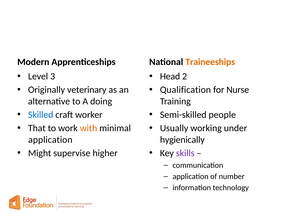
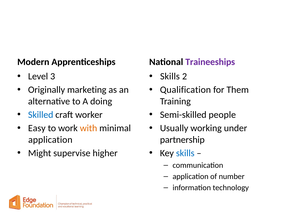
Traineeships colour: orange -> purple (210, 62)
Head: Head -> Skills (170, 76)
veterinary: veterinary -> marketing (87, 90)
Nurse: Nurse -> Them (238, 90)
That: That -> Easy (37, 128)
hygienically: hygienically -> partnership (182, 140)
skills colour: purple -> blue (185, 153)
